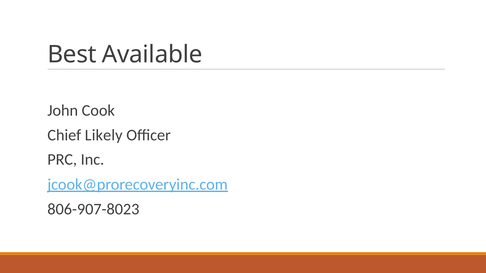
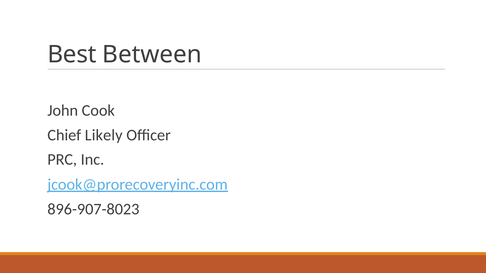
Available: Available -> Between (152, 54)
806-907-8023: 806-907-8023 -> 896-907-8023 (93, 209)
